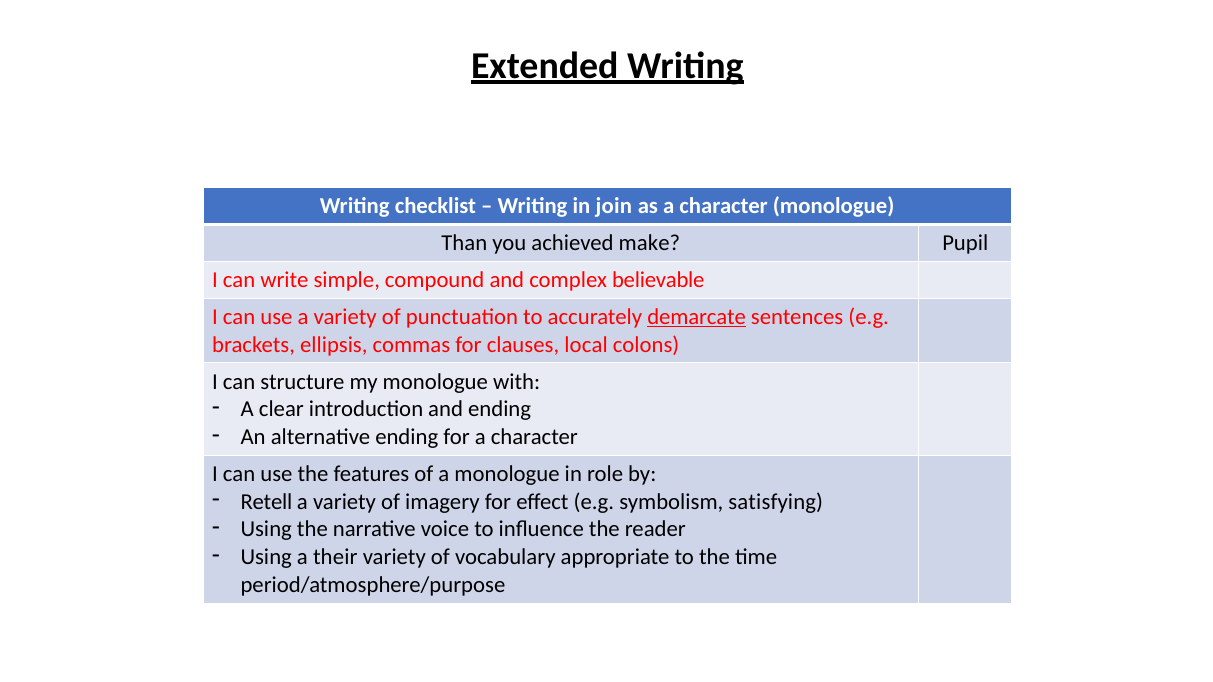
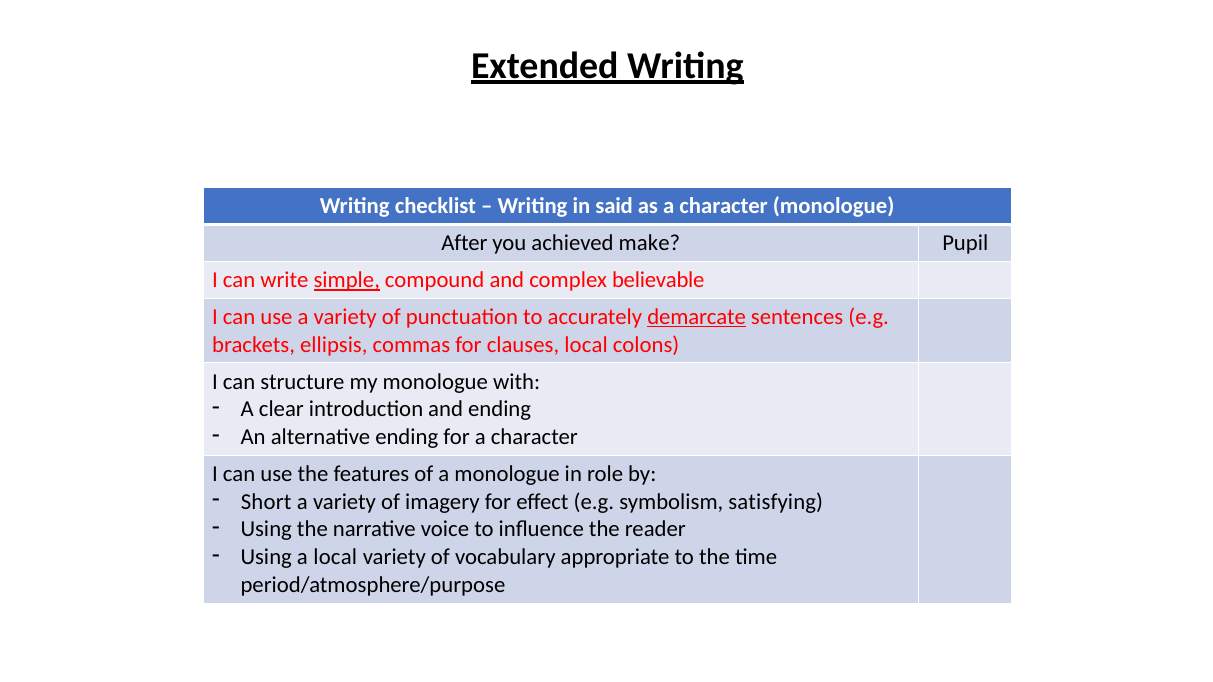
join: join -> said (614, 206)
Than: Than -> After (464, 243)
simple underline: none -> present (347, 280)
Retell: Retell -> Short (266, 502)
a their: their -> local (335, 557)
